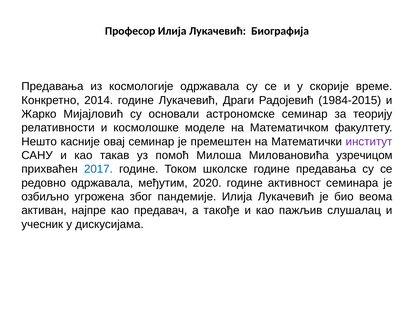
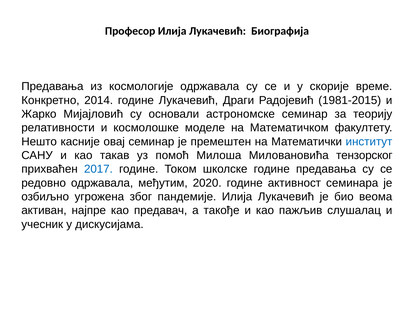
1984-2015: 1984-2015 -> 1981-2015 (350, 100)
институт colour: purple -> blue (369, 142)
узречицом: узречицом -> тензорског (364, 156)
